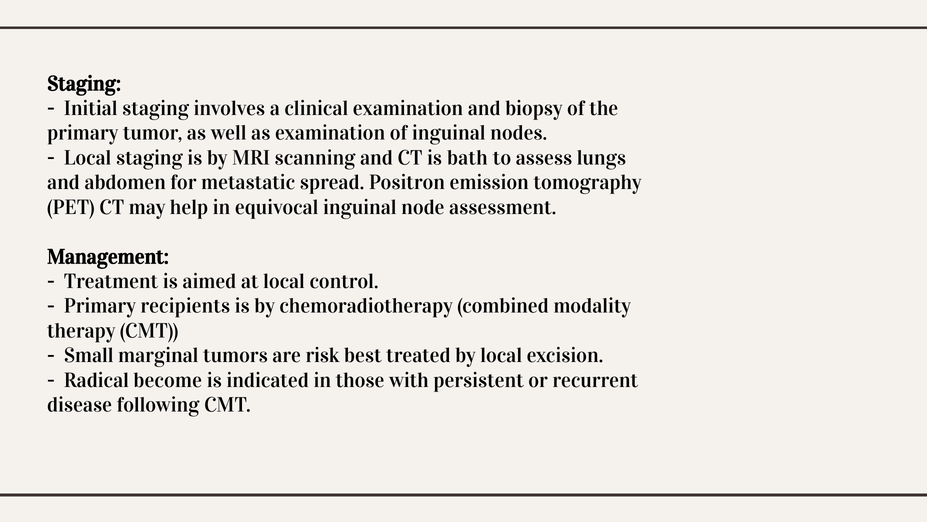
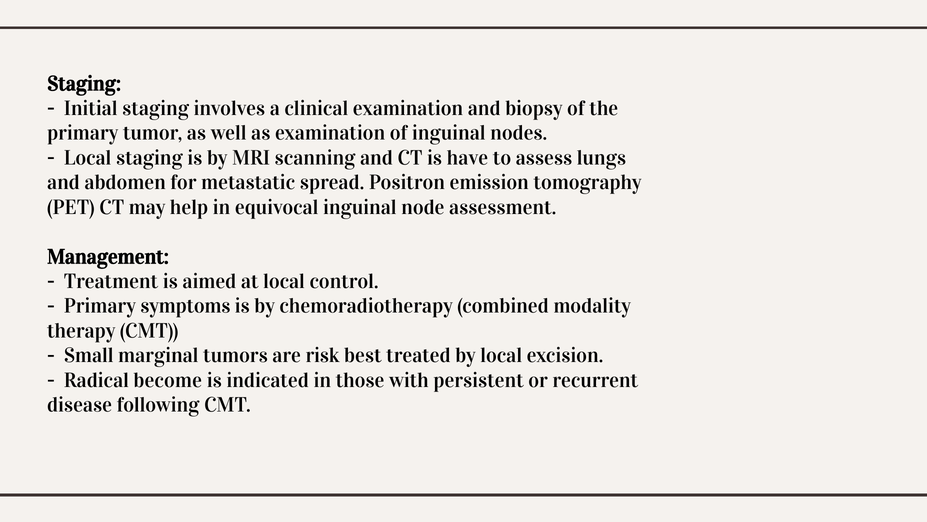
bath: bath -> have (467, 158)
recipients: recipients -> symptoms (185, 306)
